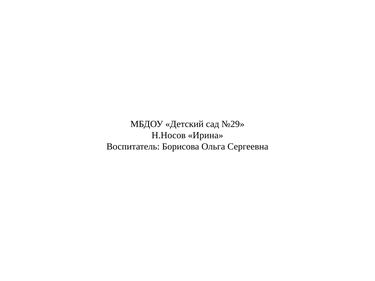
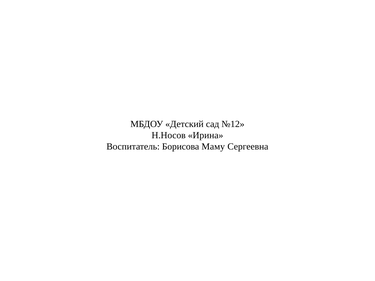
№29: №29 -> №12 (233, 124)
Ольга: Ольга -> Маму (213, 147)
